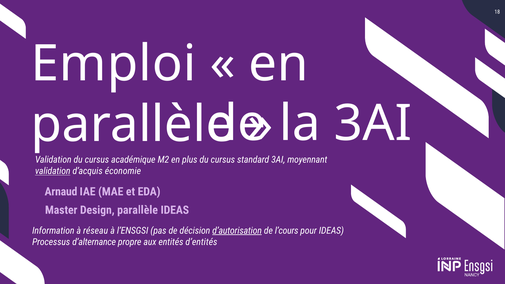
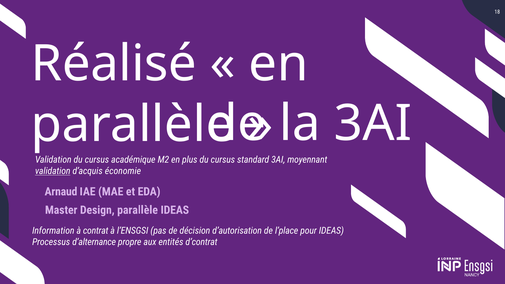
Emploi: Emploi -> Réalisé (114, 64)
réseau: réseau -> contrat (96, 231)
d’autorisation underline: present -> none (237, 231)
l’cours: l’cours -> l’place (287, 231)
d’entités: d’entités -> d’contrat (201, 242)
